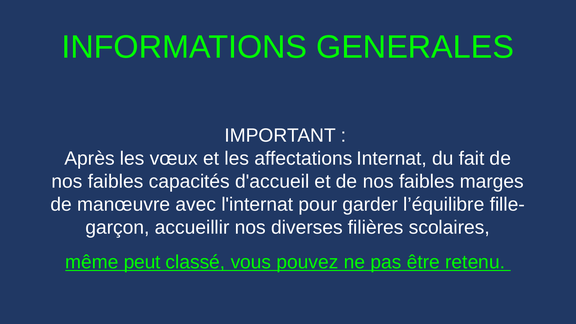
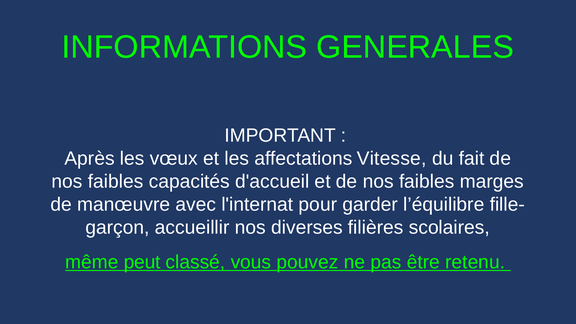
Internat: Internat -> Vitesse (392, 158)
